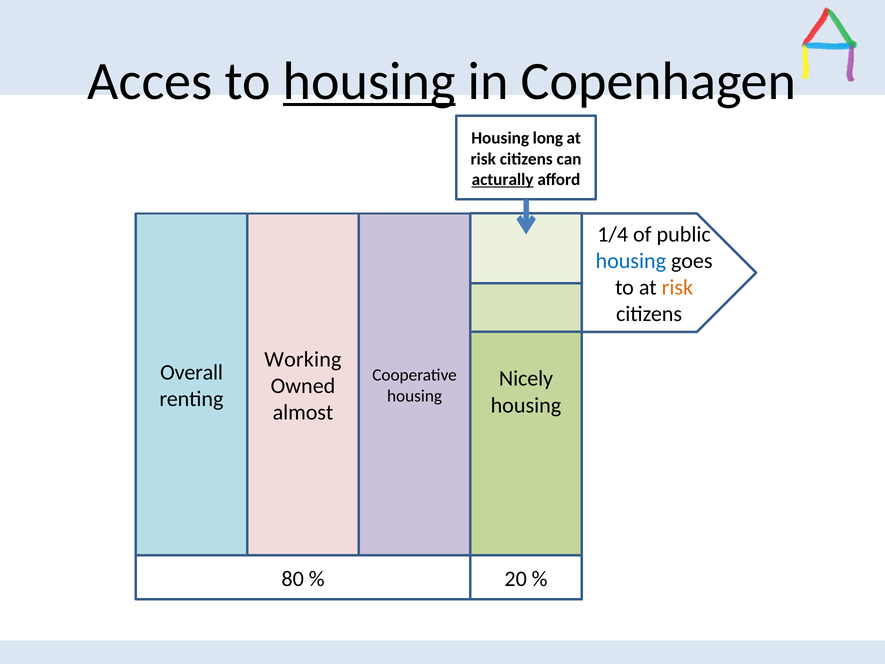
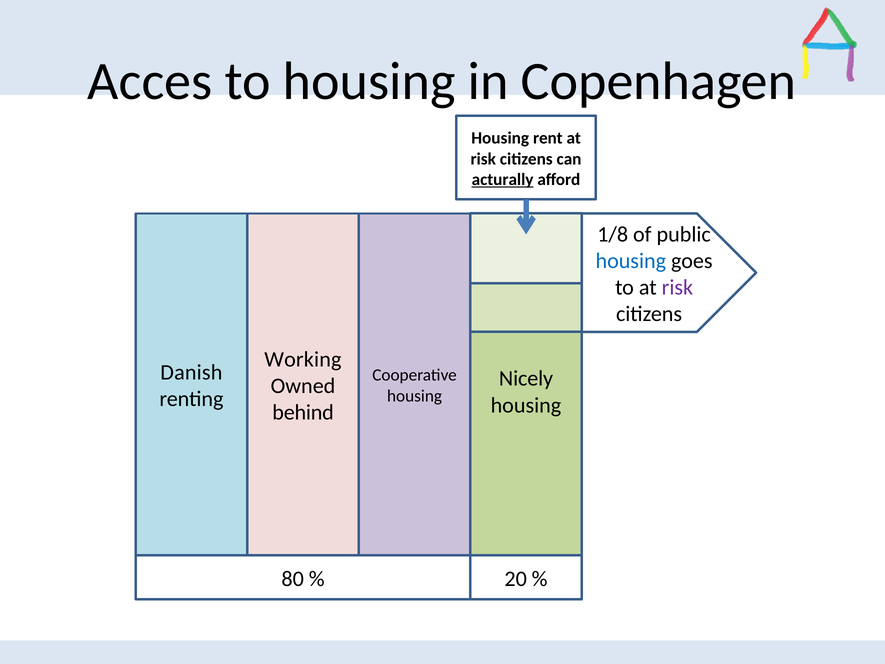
housing underline: present -> none (369, 81)
long: long -> rent (548, 138)
1/4: 1/4 -> 1/8 (613, 234)
risk colour: orange -> purple (677, 287)
Overall: Overall -> Danish (191, 372)
almost: almost -> behind (303, 412)
